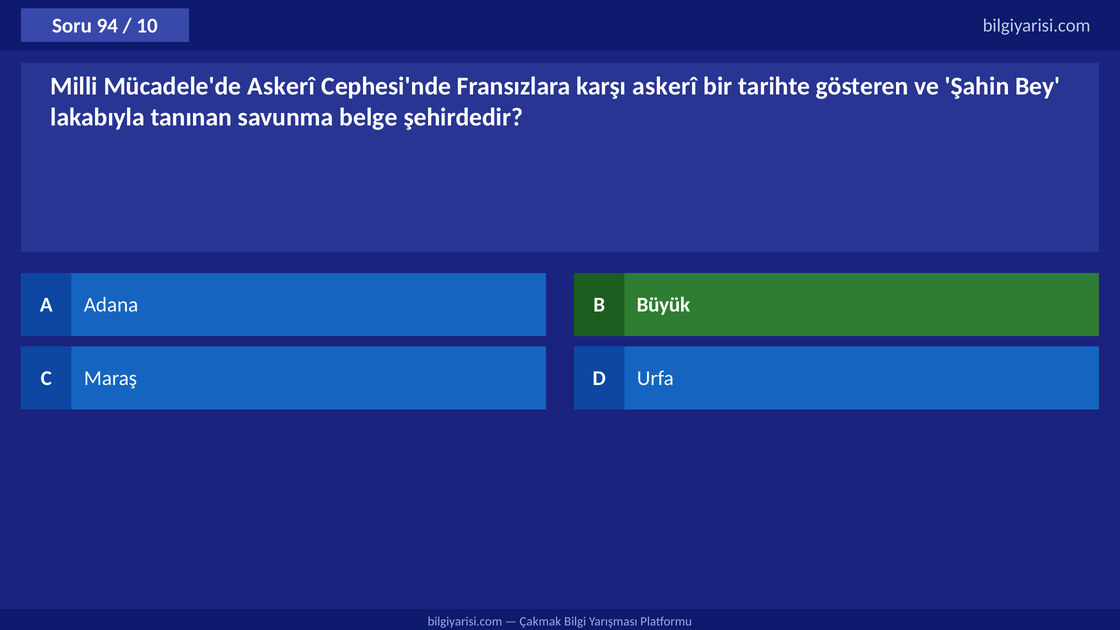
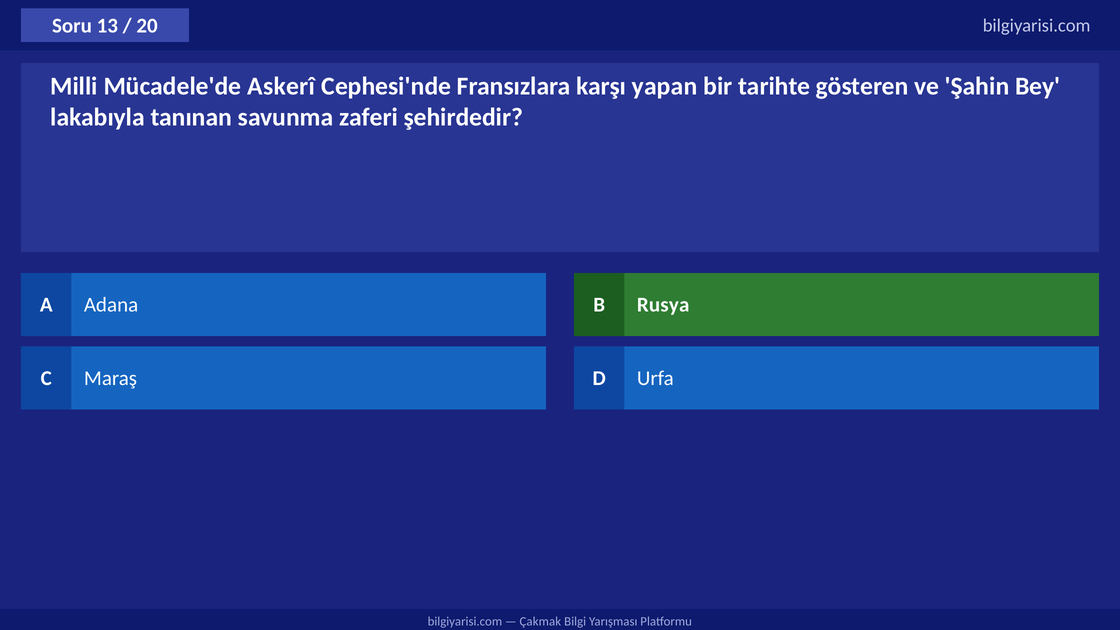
94: 94 -> 13 (107, 26)
10: 10 -> 20 (147, 26)
karşı askerî: askerî -> yapan (665, 86)
belge: belge -> zaferi (369, 117)
Büyük: Büyük -> Rusya (663, 305)
